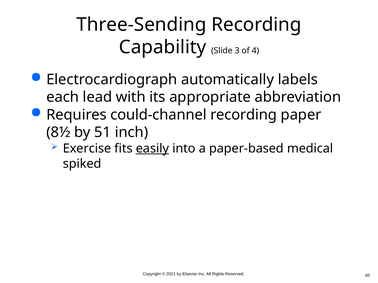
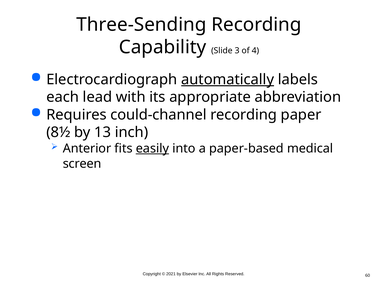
automatically underline: none -> present (228, 80)
51: 51 -> 13 (103, 133)
Exercise: Exercise -> Anterior (87, 149)
spiked: spiked -> screen (82, 164)
